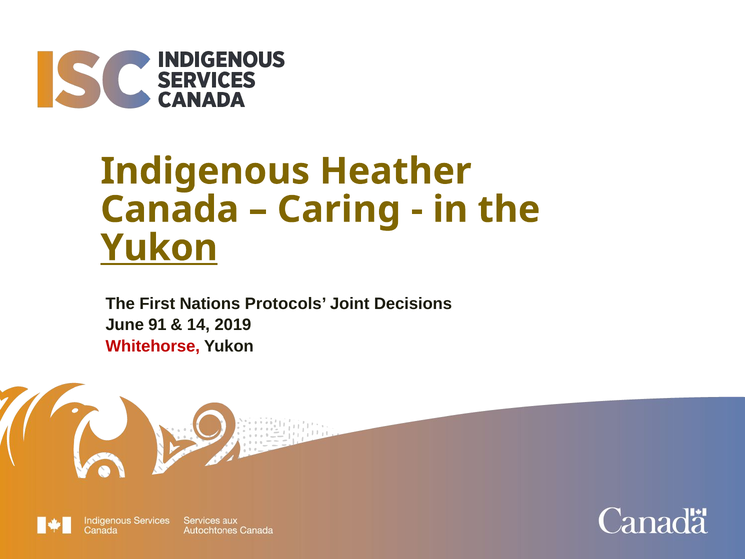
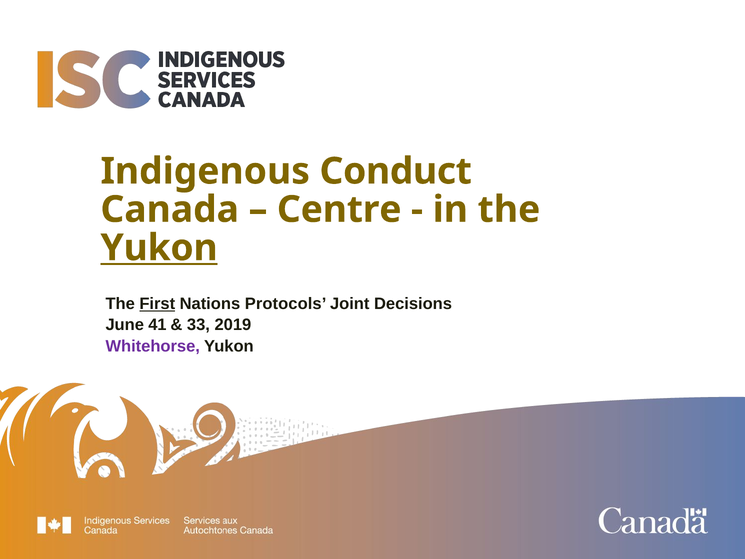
Heather: Heather -> Conduct (396, 171)
Caring: Caring -> Centre (339, 209)
First underline: none -> present (157, 304)
91: 91 -> 41 (157, 325)
14: 14 -> 33 (198, 325)
Whitehorse colour: red -> purple (153, 346)
